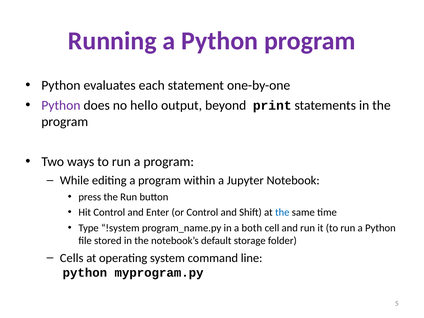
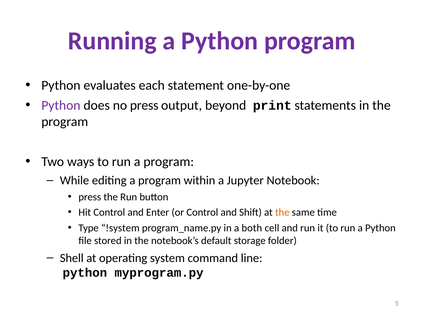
no hello: hello -> press (144, 105)
the colour: blue -> orange (282, 212)
Cells: Cells -> Shell (72, 258)
